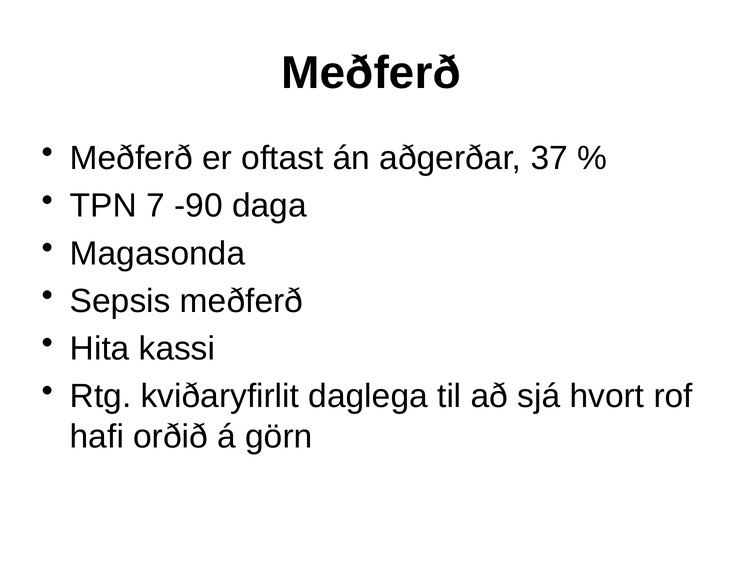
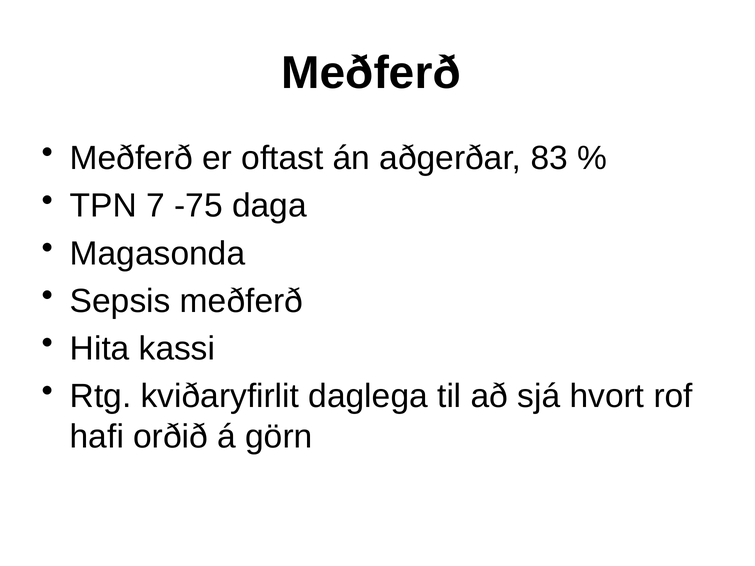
37: 37 -> 83 (549, 158)
-90: -90 -> -75 (198, 206)
